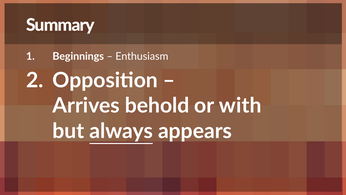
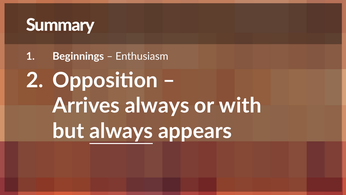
Arrives behold: behold -> always (157, 106)
